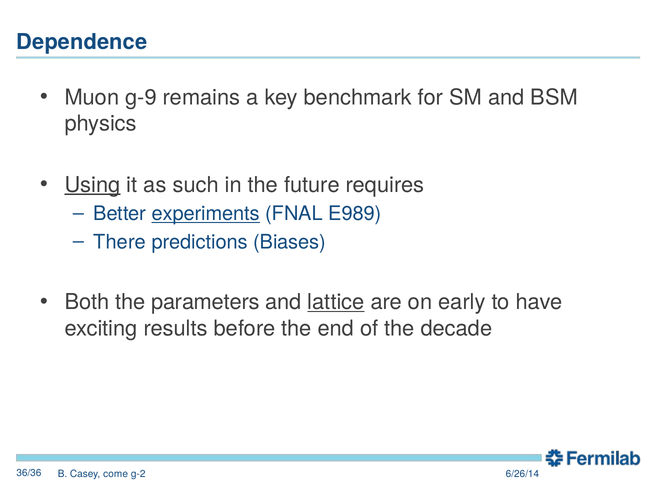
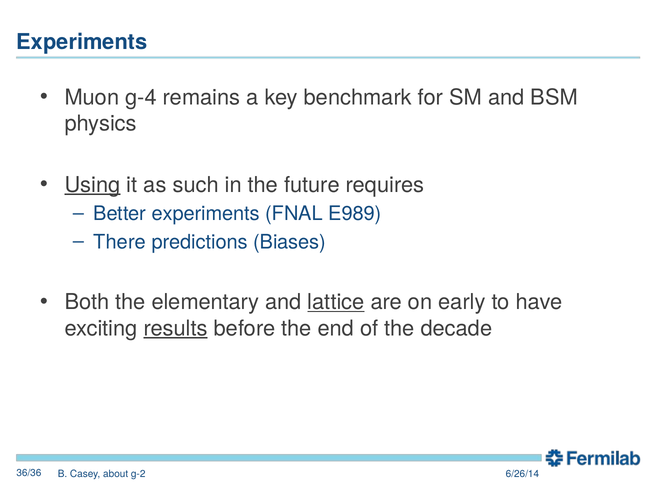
Dependence: Dependence -> Experiments (82, 42)
g-9: g-9 -> g-4 (141, 97)
experiments underline: present -> none (206, 214)
parameters: parameters -> elementary (205, 302)
results underline: none -> present (176, 328)
come: come -> about (116, 473)
